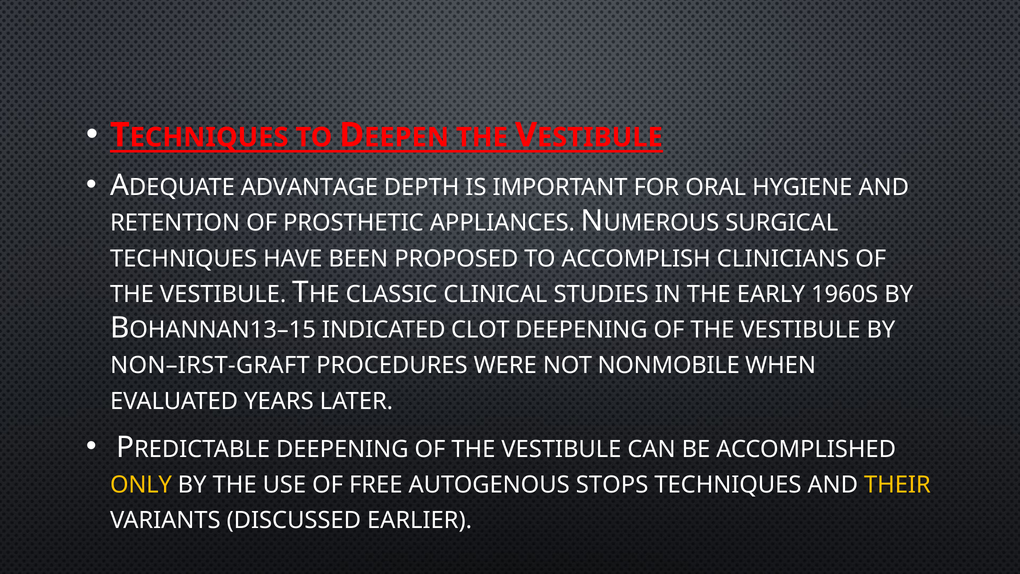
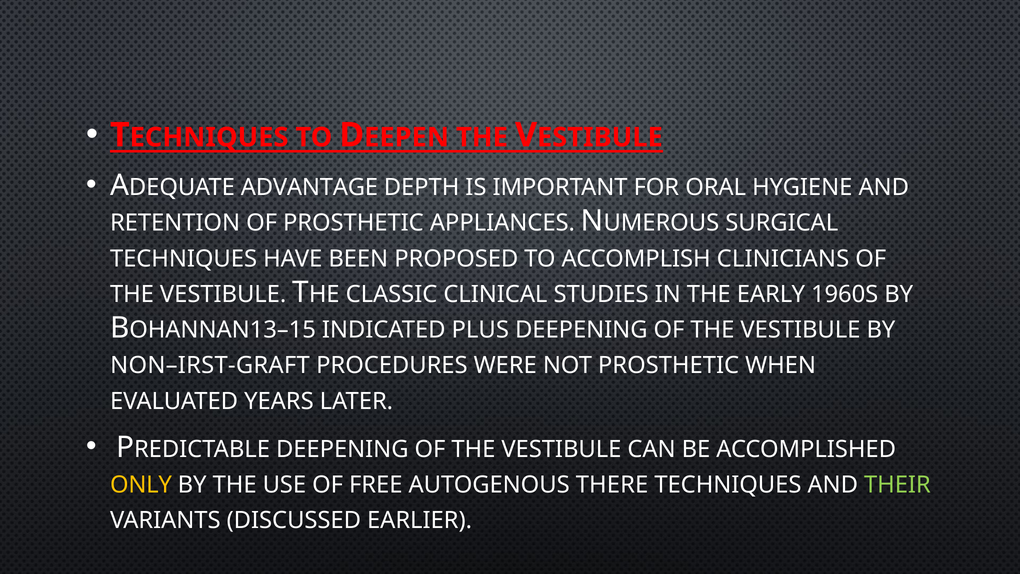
CLOT: CLOT -> PLUS (480, 330)
NOT NONMOBILE: NONMOBILE -> PROSTHETIC (669, 365)
STOPS: STOPS -> THERE (612, 485)
THEIR colour: yellow -> light green (897, 485)
